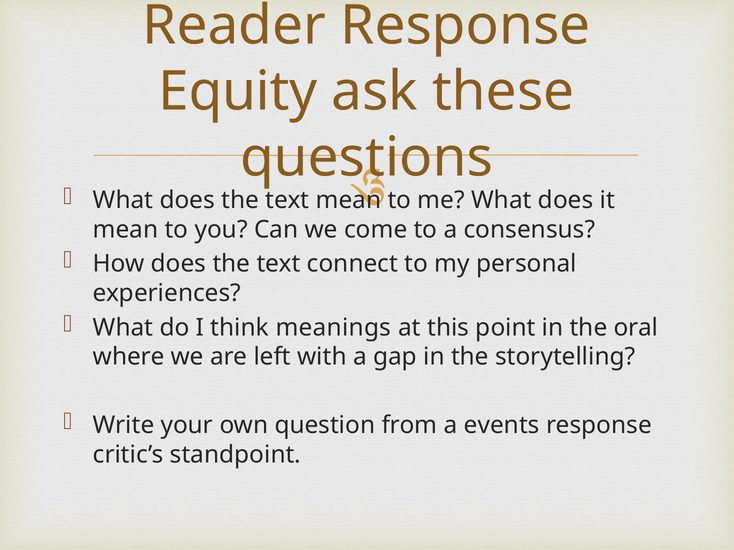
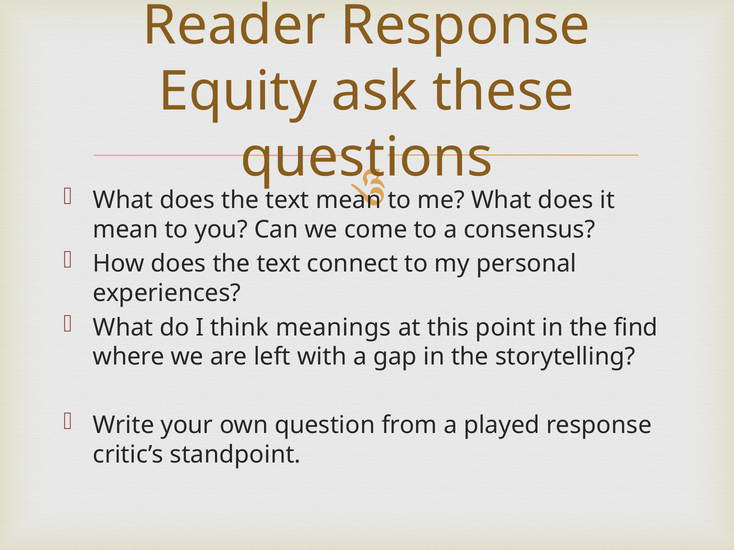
oral: oral -> find (636, 328)
events: events -> played (502, 426)
